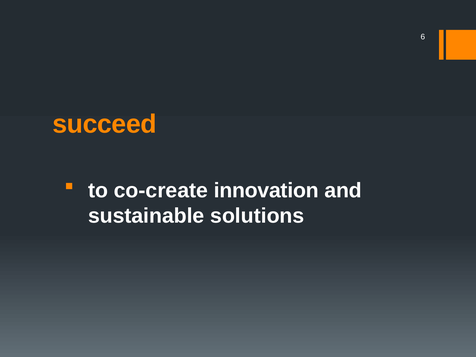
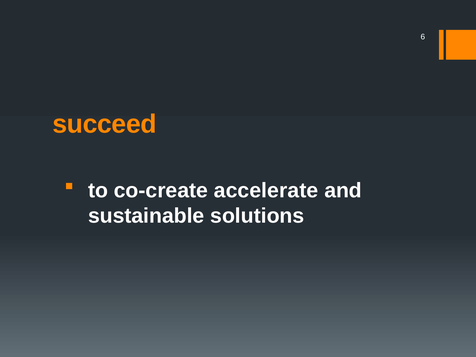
innovation: innovation -> accelerate (266, 190)
